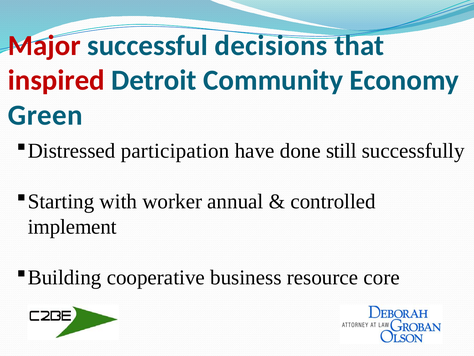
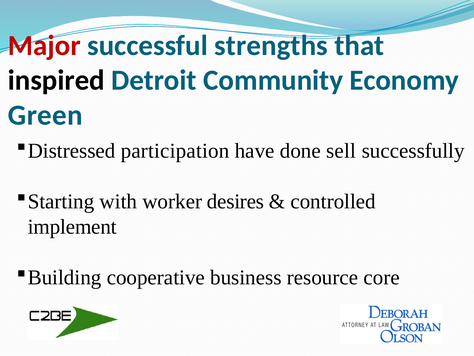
decisions: decisions -> strengths (271, 45)
inspired colour: red -> black (56, 80)
still: still -> sell (341, 151)
annual: annual -> desires (236, 201)
